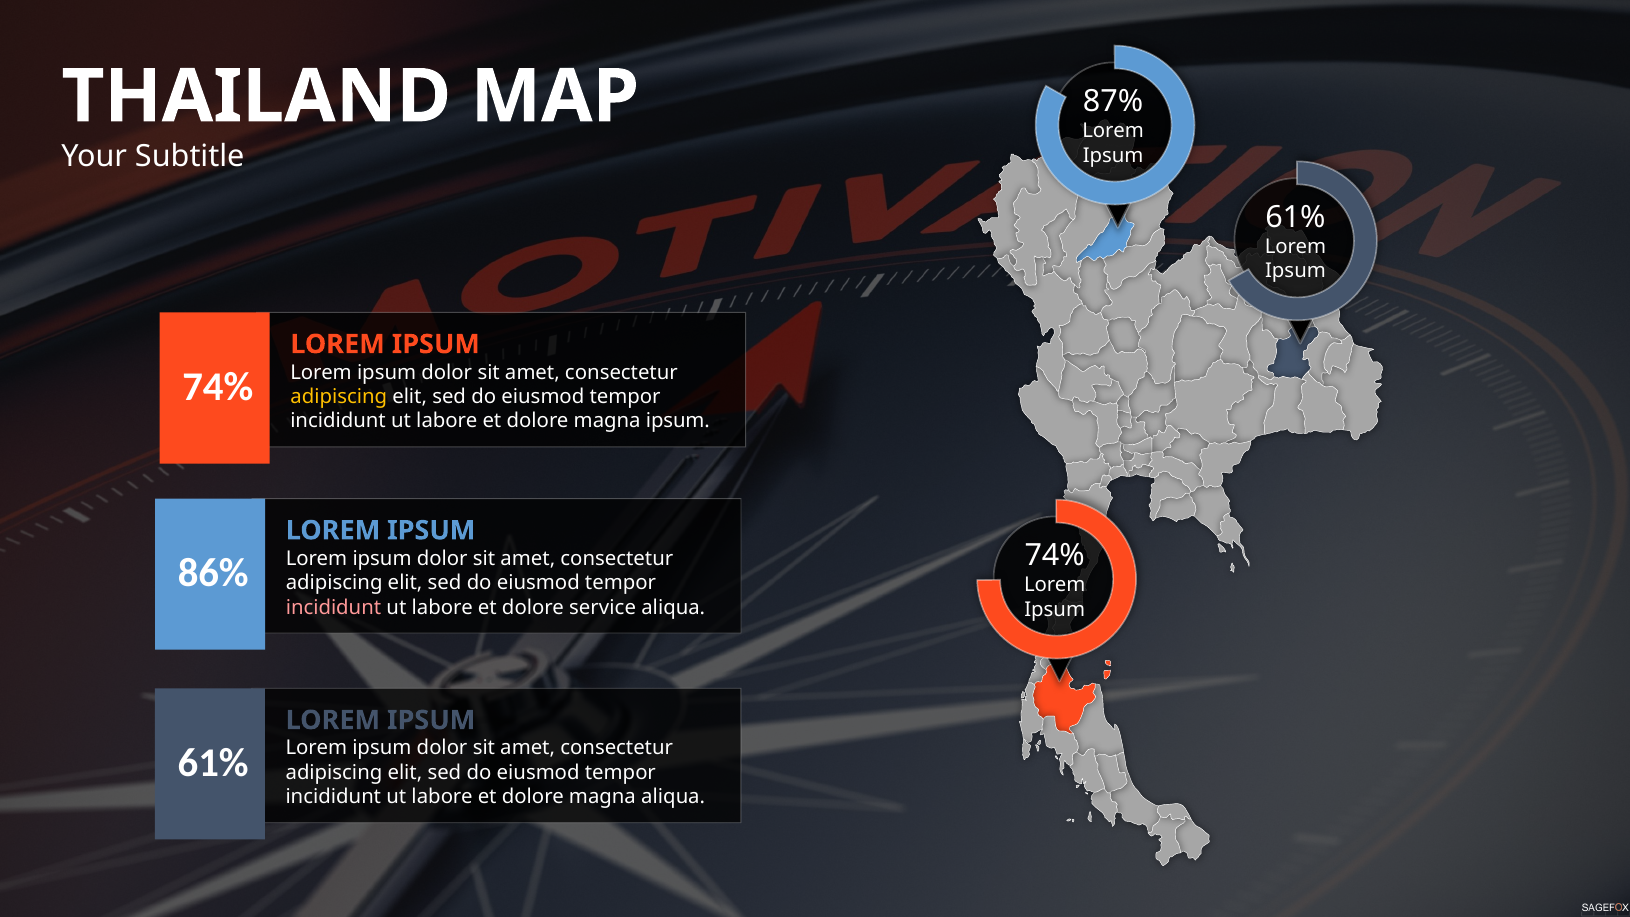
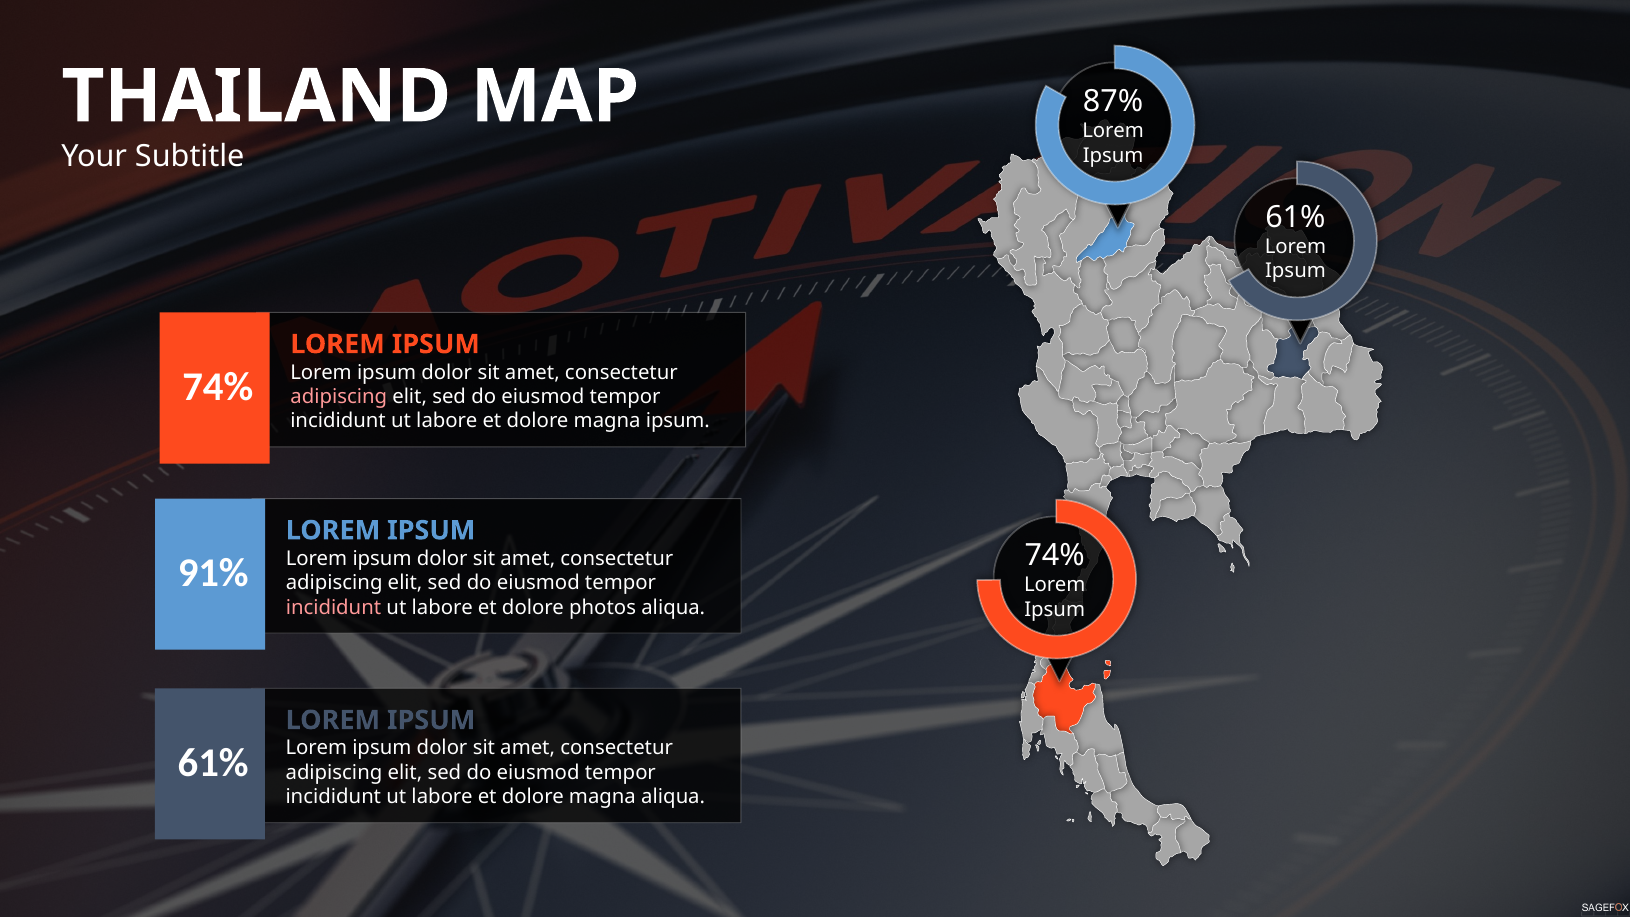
adipiscing colour: yellow -> pink (339, 397)
86%: 86% -> 91% (213, 573)
service: service -> photos (603, 607)
